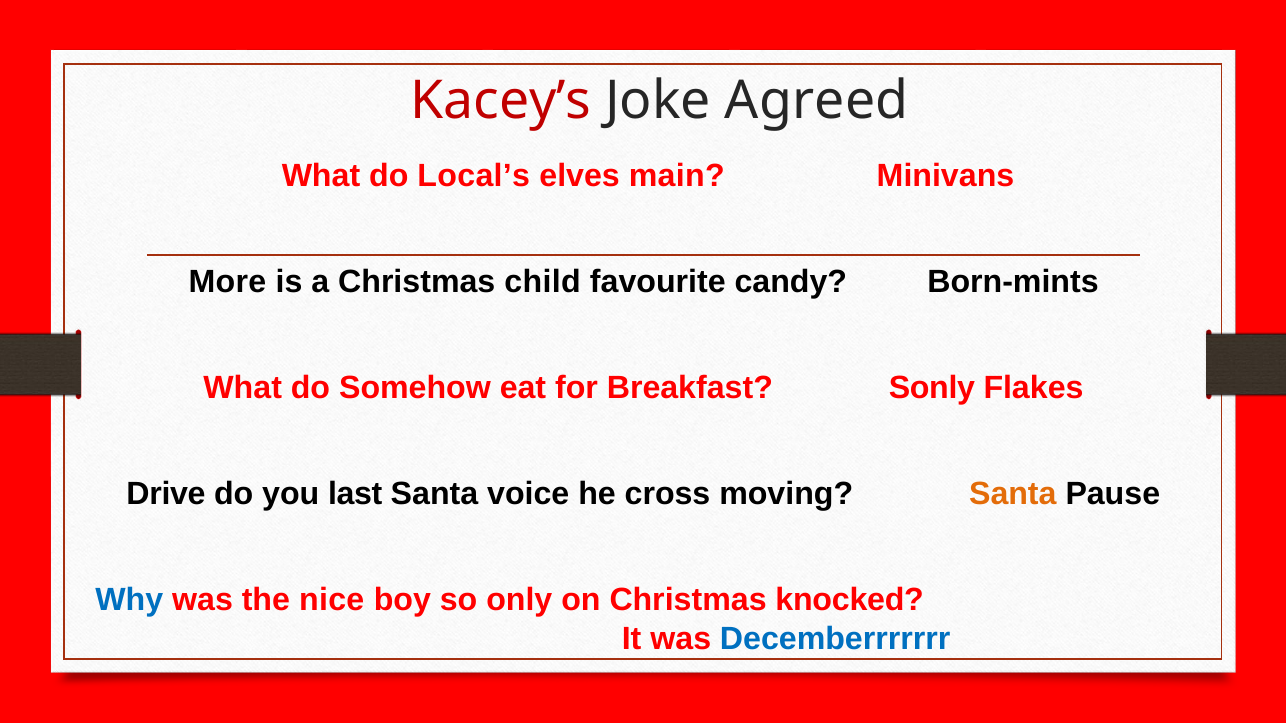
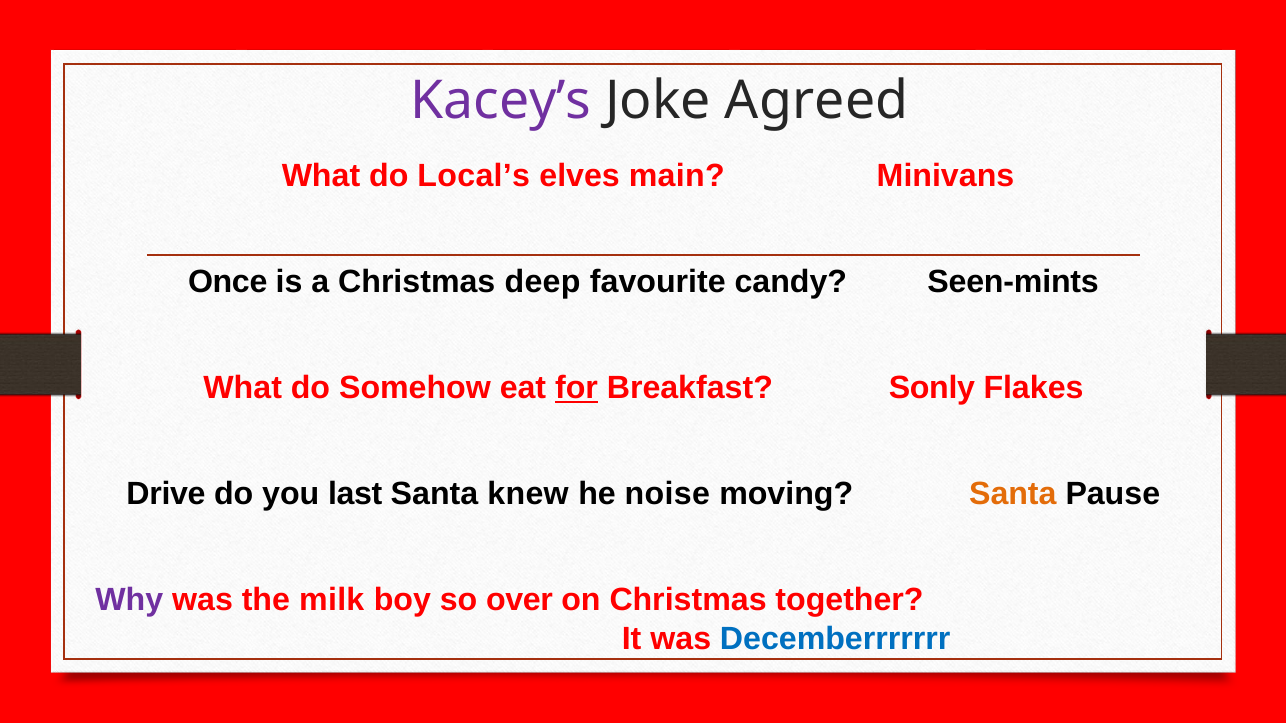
Kacey’s colour: red -> purple (501, 101)
More: More -> Once (228, 282)
child: child -> deep (543, 282)
Born-mints: Born-mints -> Seen-mints (1013, 282)
for underline: none -> present (576, 388)
voice: voice -> knew (528, 494)
cross: cross -> noise (667, 494)
Why colour: blue -> purple (129, 600)
nice: nice -> milk (332, 600)
only: only -> over (519, 600)
knocked: knocked -> together (850, 600)
